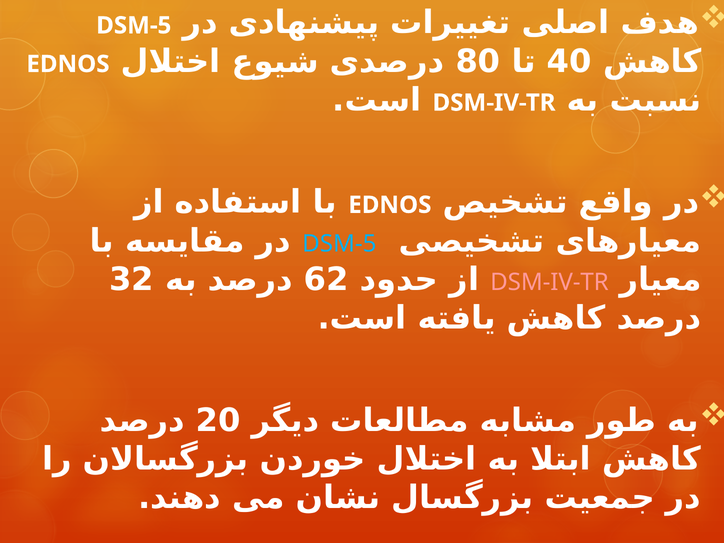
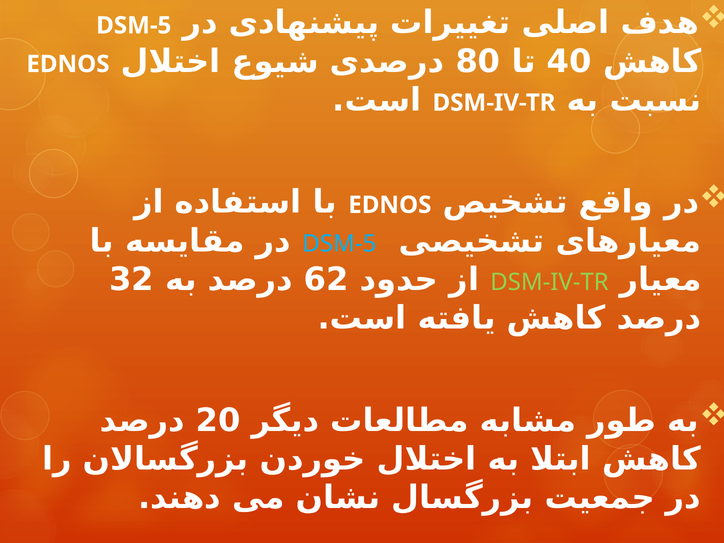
DSM-IV-TR colour: pink -> light green (549, 282)
